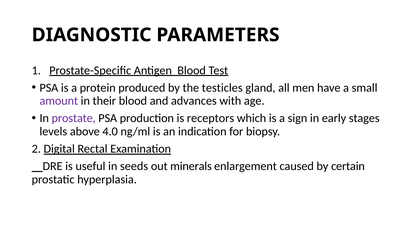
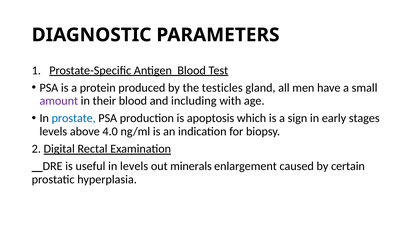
advances: advances -> including (194, 101)
prostate colour: purple -> blue (74, 118)
receptors: receptors -> apoptosis (211, 118)
in seeds: seeds -> levels (134, 166)
